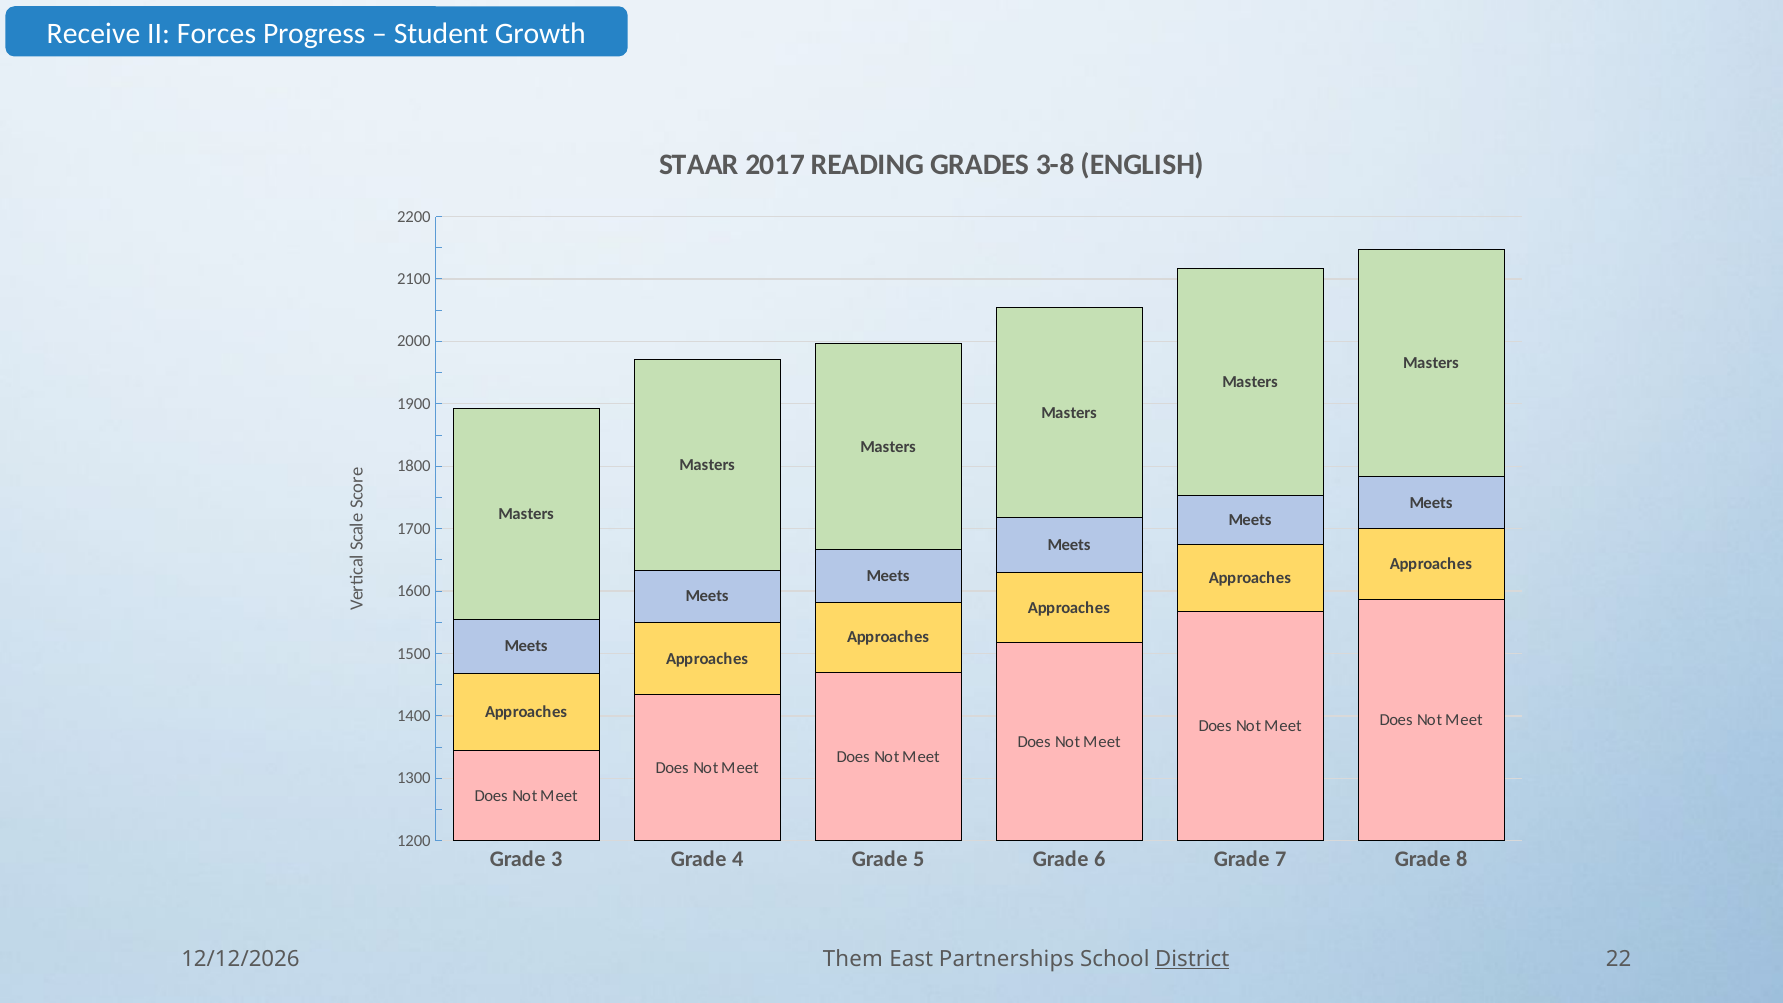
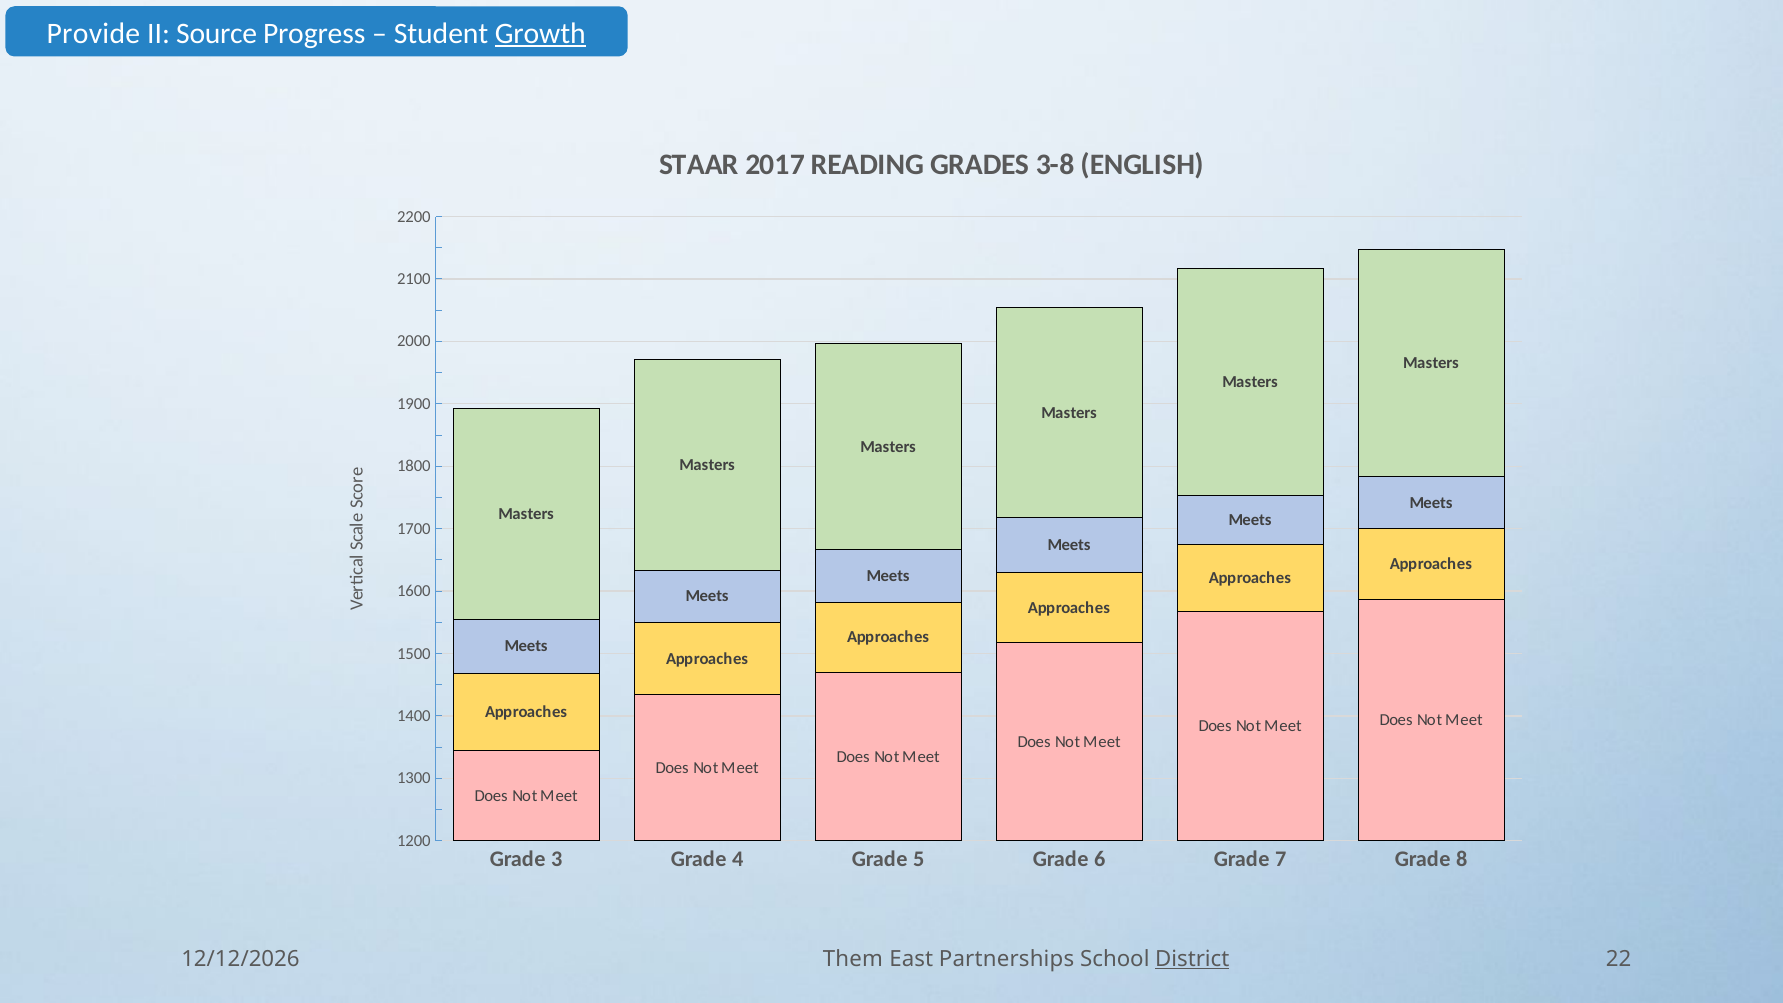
Receive: Receive -> Provide (93, 33)
Forces: Forces -> Source (217, 33)
Growth underline: none -> present (540, 33)
